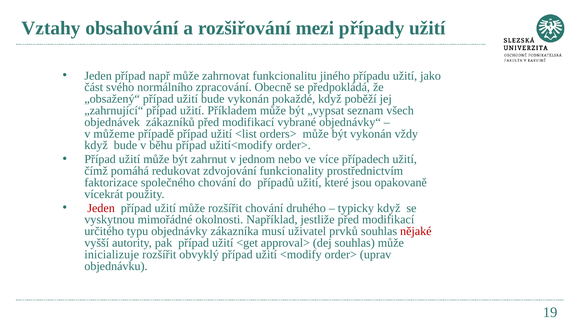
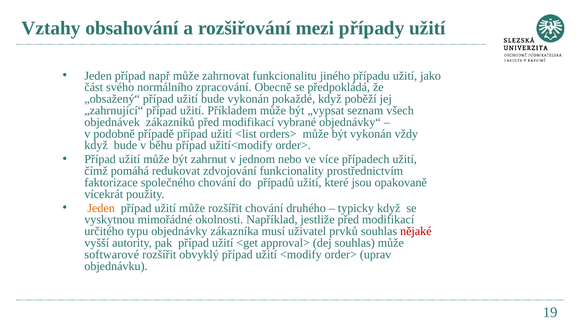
můžeme: můžeme -> podobně (114, 134)
Jeden colour: red -> orange (101, 208)
inicializuje: inicializuje -> softwarové (112, 254)
